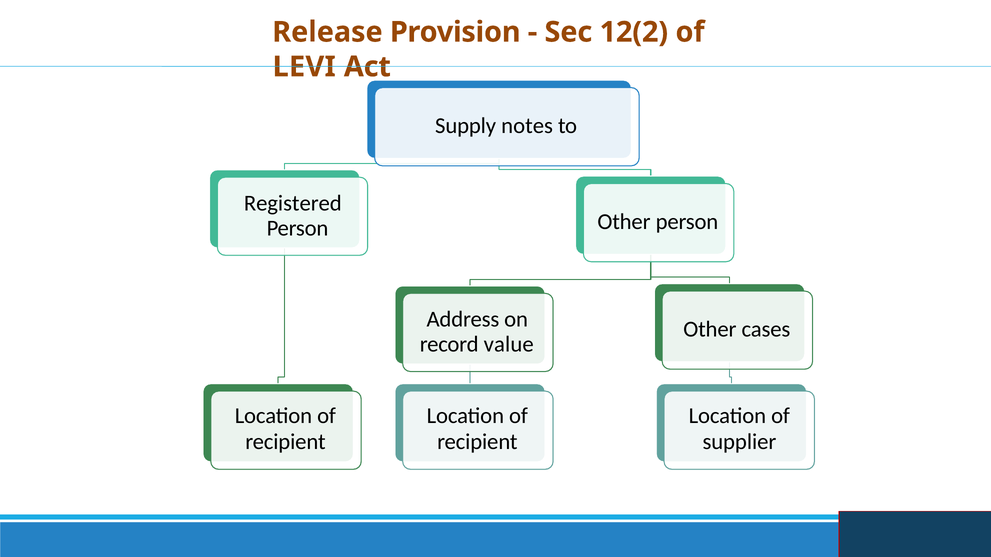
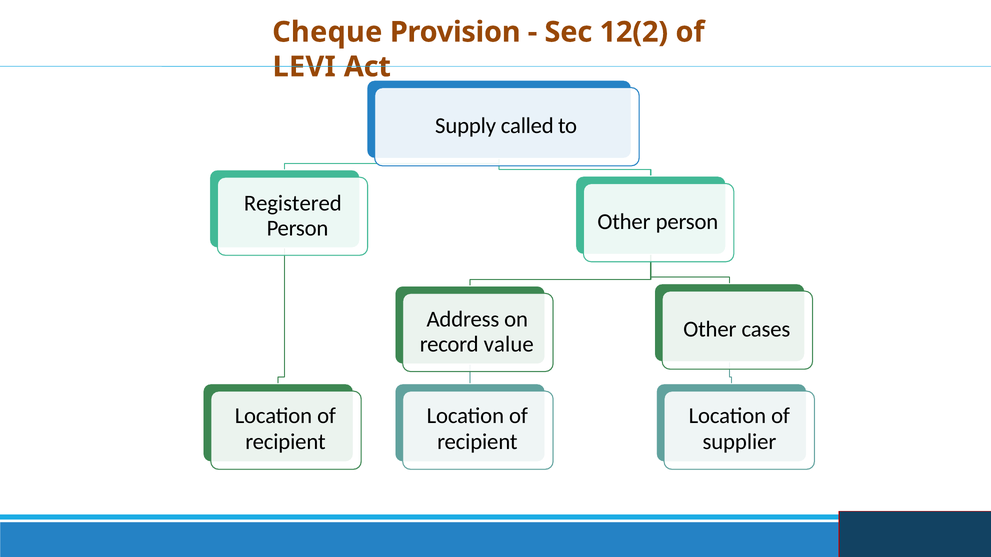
Release: Release -> Cheque (327, 32)
notes: notes -> called (527, 126)
